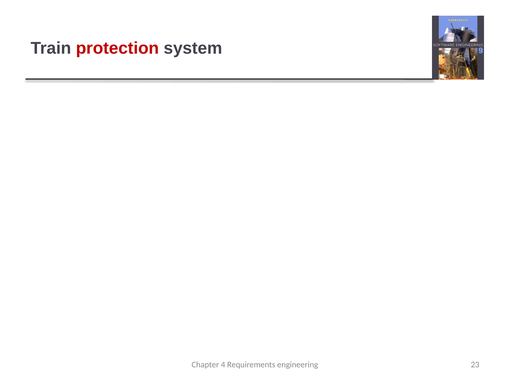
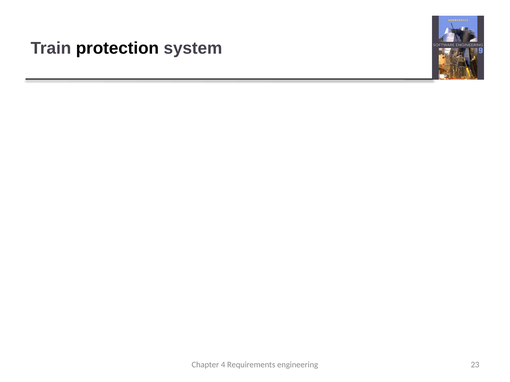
protection colour: red -> black (117, 48)
